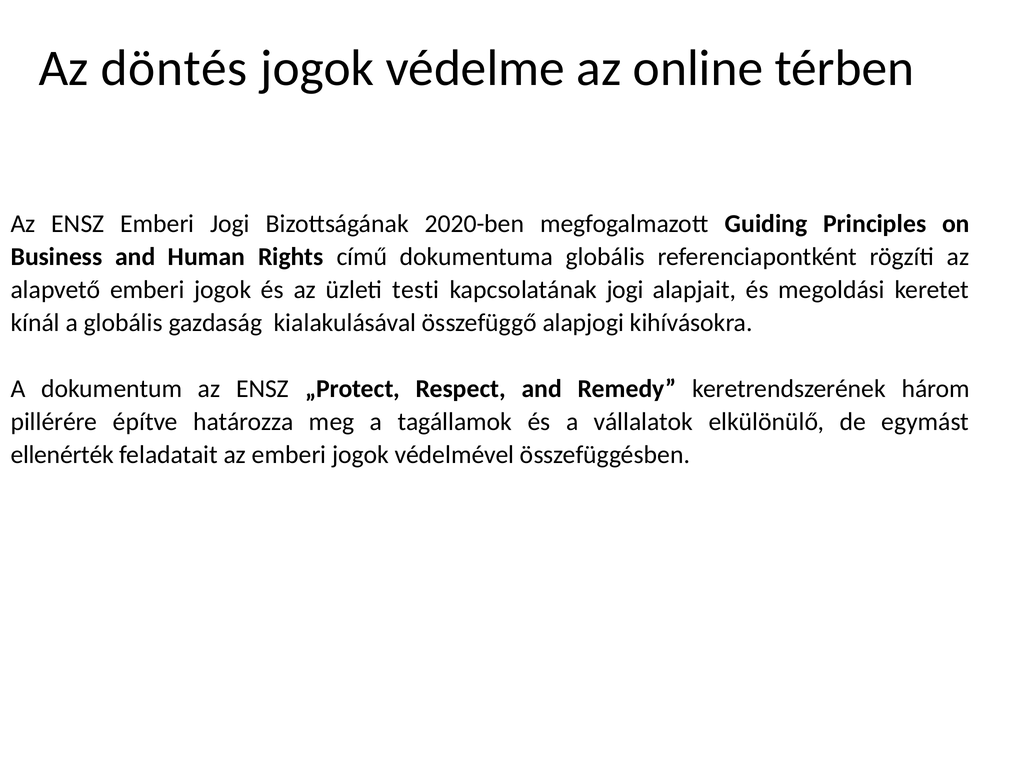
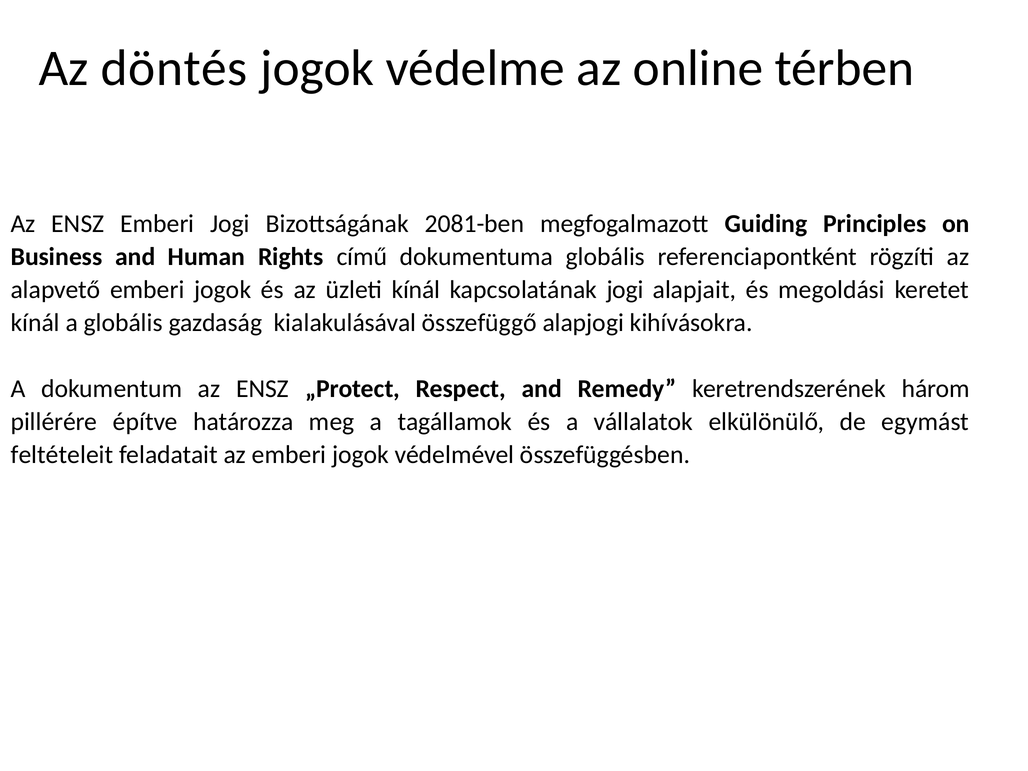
2020-ben: 2020-ben -> 2081-ben (474, 224)
üzleti testi: testi -> kínál (416, 290)
ellenérték: ellenérték -> feltételeit (62, 455)
